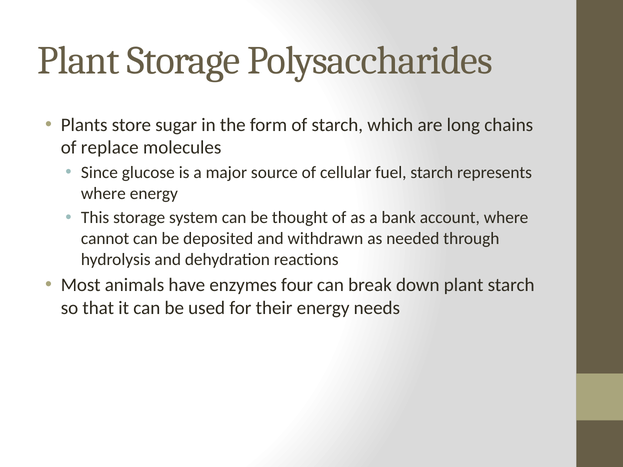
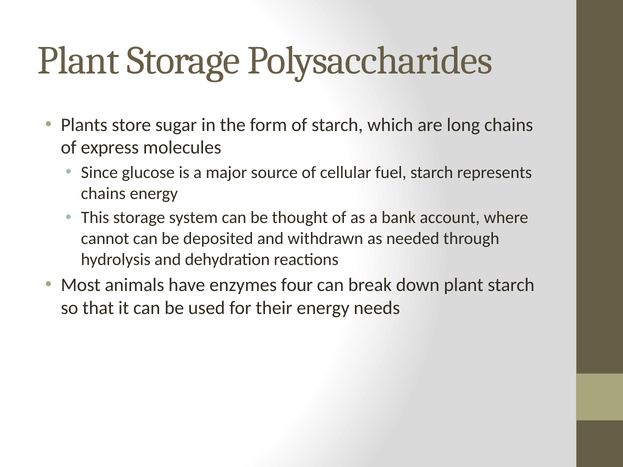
replace: replace -> express (110, 148)
where: where -> chains (103, 194)
